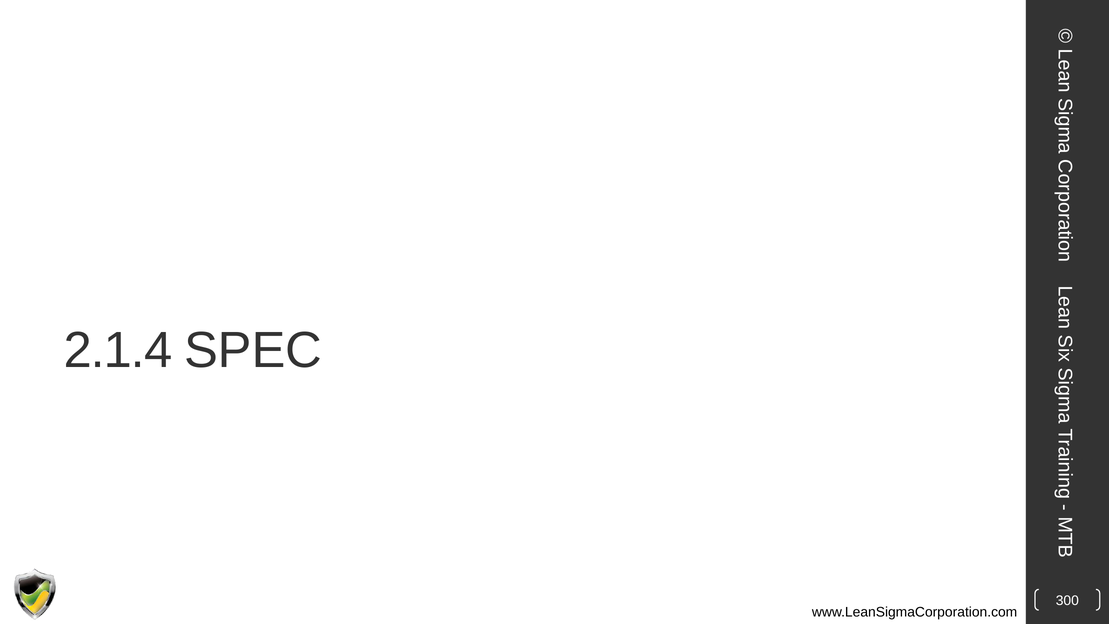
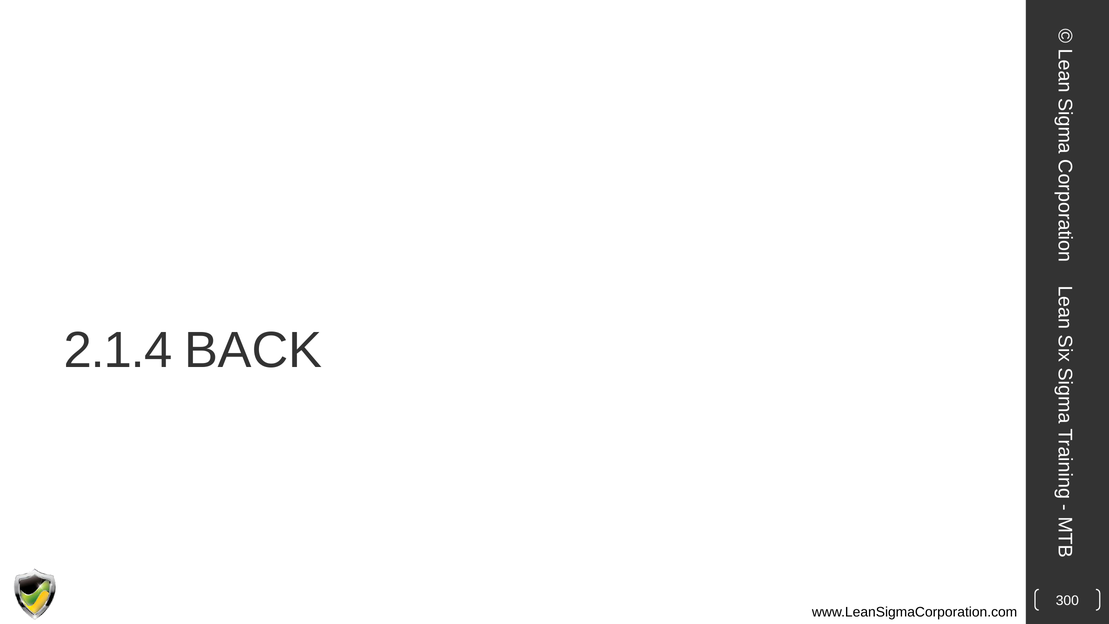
SPEC: SPEC -> BACK (253, 350)
